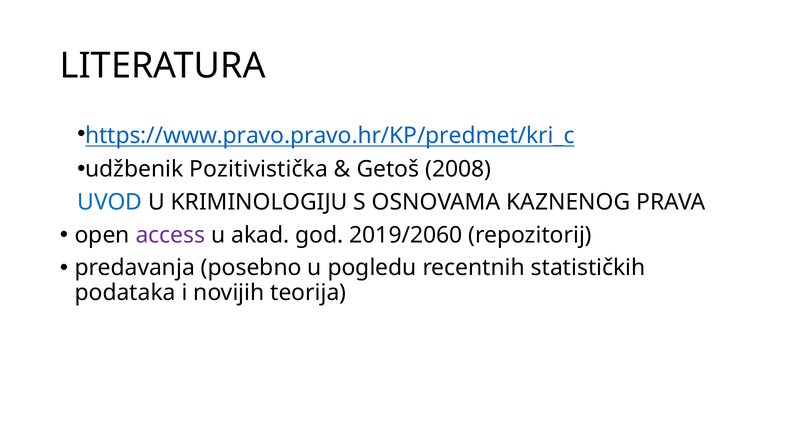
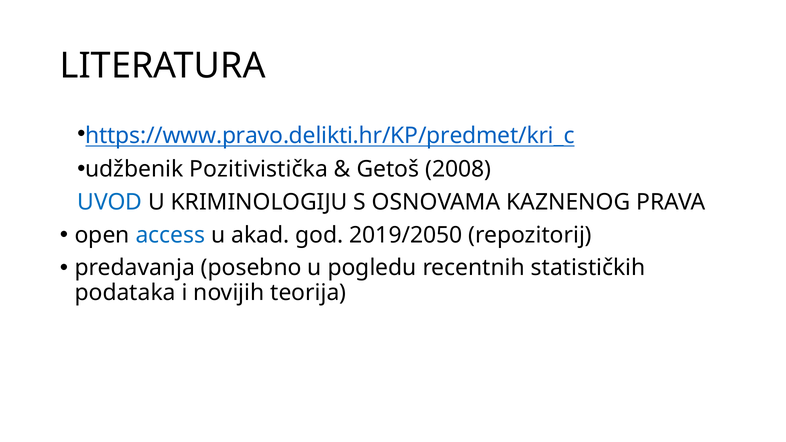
https://www.pravo.pravo.hr/KP/predmet/kri_c: https://www.pravo.pravo.hr/KP/predmet/kri_c -> https://www.pravo.delikti.hr/KP/predmet/kri_c (330, 135)
access colour: purple -> blue (170, 235)
2019/2060: 2019/2060 -> 2019/2050 (406, 235)
